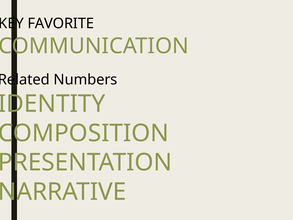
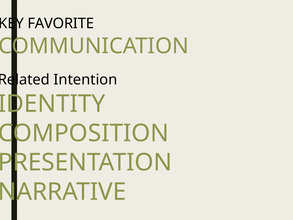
Numbers: Numbers -> Intention (85, 80)
